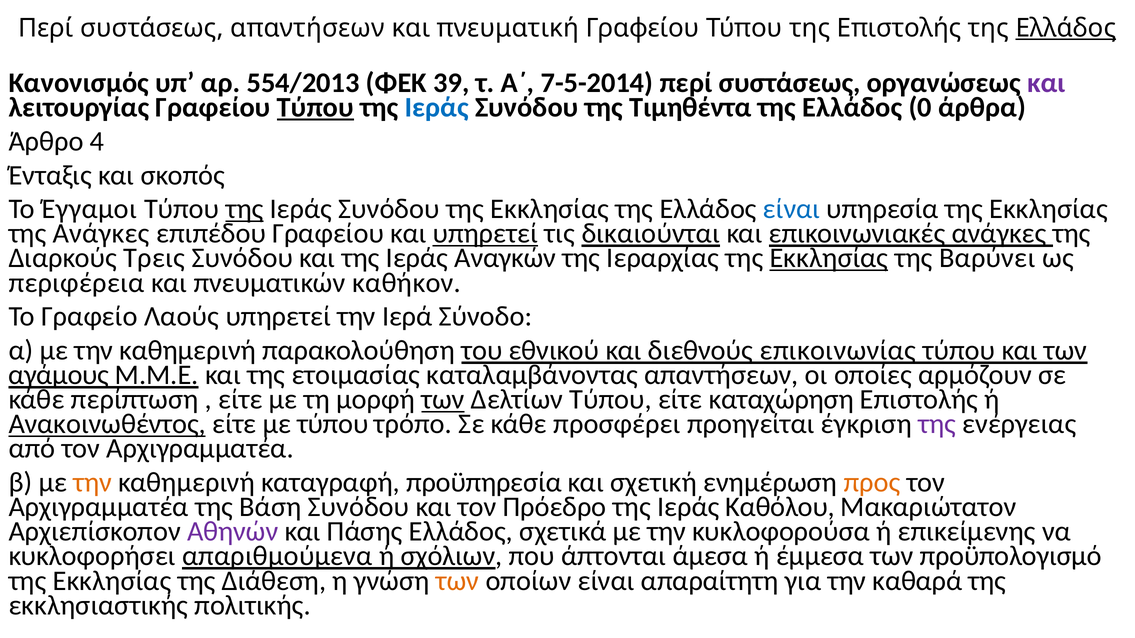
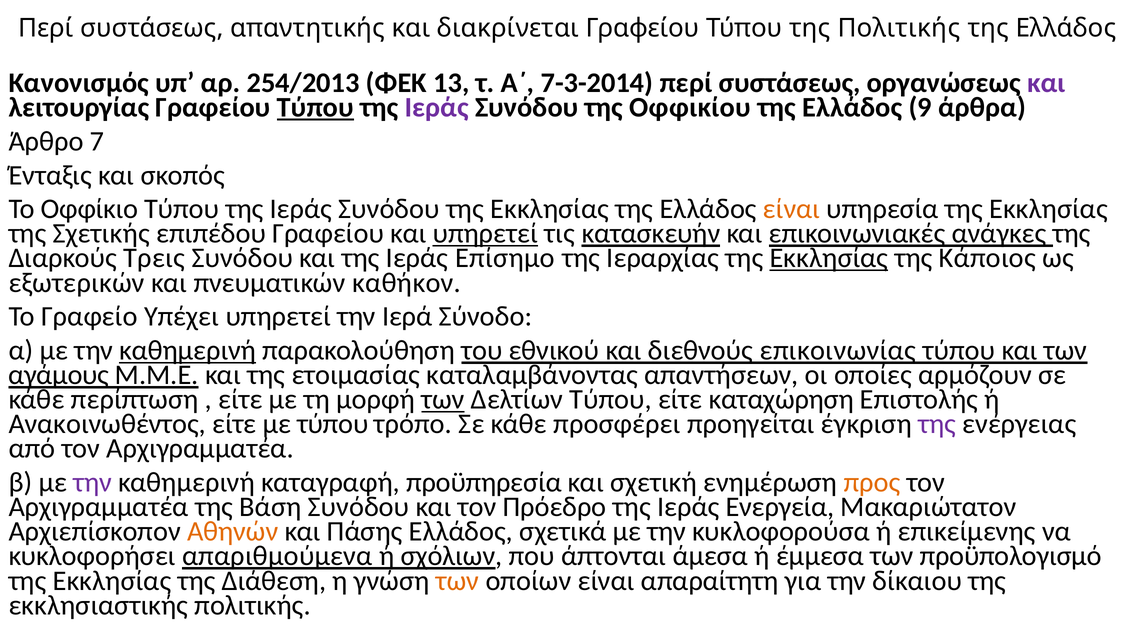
συστάσεως απαντήσεων: απαντήσεων -> απαντητικής (308, 28)
πνευματική: πνευματική -> διακρίνεται (508, 28)
της Επιστολής: Επιστολής -> Πολιτικής (899, 28)
Ελλάδος underline: present -> none (1066, 28)
554/2013: 554/2013 -> 254/2013 (303, 83)
39: 39 -> 13 (451, 83)
7-5-2014: 7-5-2014 -> 7-3-2014 (597, 83)
Ιεράς colour: blue -> purple (437, 107)
Τιμηθέντα: Τιμηθέντα -> Οφφικίου (690, 107)
0: 0 -> 9 (920, 107)
4: 4 -> 7 (97, 141)
Έγγαμοι: Έγγαμοι -> Οφφίκιο (90, 209)
της underline: present -> none (245, 209)
είναι colour: blue -> orange (791, 209)
της Ανάγκες: Ανάγκες -> Σχετικής (101, 234)
δικαιούνται: δικαιούνται -> κατασκευήν (651, 234)
Αναγκών: Αναγκών -> Επίσημο (505, 258)
Βαρύνει: Βαρύνει -> Κάποιος (987, 258)
περιφέρεια: περιφέρεια -> εξωτερικών (77, 283)
Λαούς: Λαούς -> Υπέχει (182, 317)
καθημερινή underline: none -> present (188, 351)
Ανακοινωθέντος underline: present -> none (107, 424)
την colour: orange -> purple (93, 483)
Καθόλου: Καθόλου -> Ενεργεία (780, 507)
Αθηνών colour: purple -> orange (233, 532)
καθαρά: καθαρά -> δίκαιου (917, 581)
